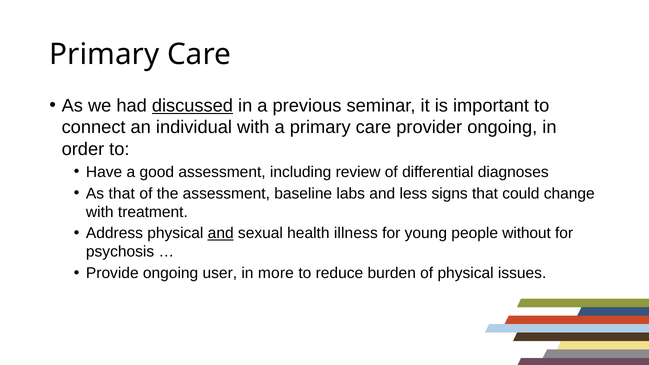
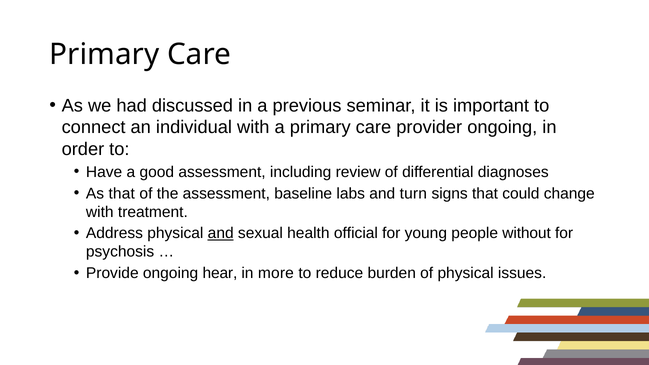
discussed underline: present -> none (192, 106)
less: less -> turn (413, 193)
illness: illness -> official (356, 233)
user: user -> hear (220, 273)
